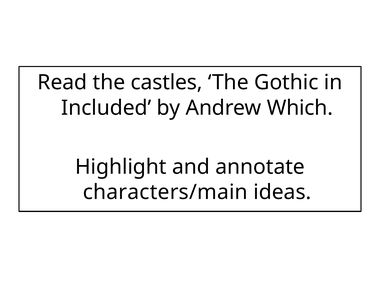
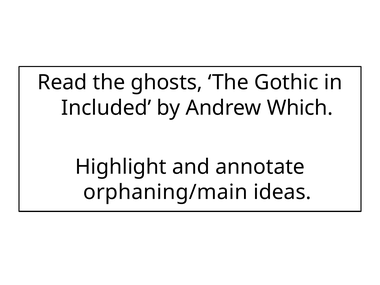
castles: castles -> ghosts (167, 83)
characters/main: characters/main -> orphaning/main (165, 192)
